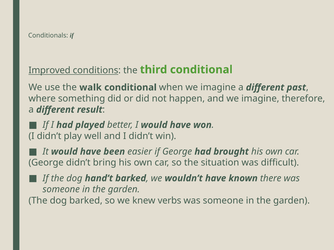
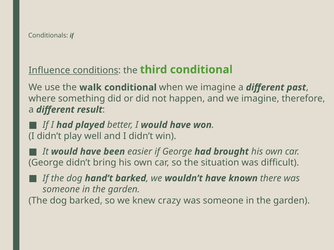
Improved: Improved -> Influence (49, 70)
verbs: verbs -> crazy (169, 201)
